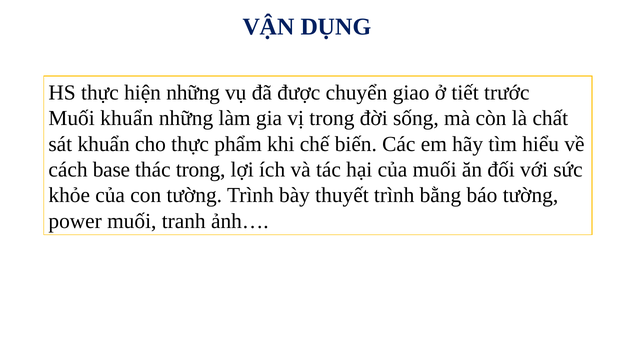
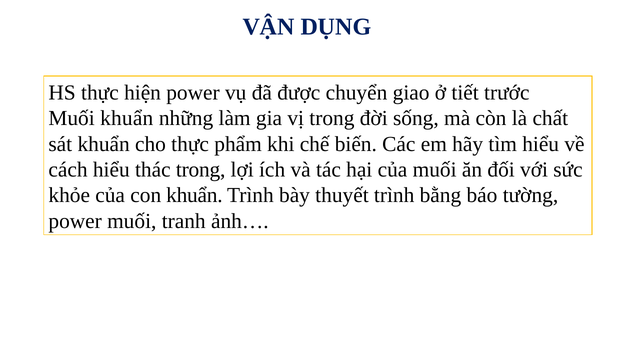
hiện những: những -> power (193, 93)
cách base: base -> hiểu (111, 169)
con tường: tường -> khuẩn (194, 195)
